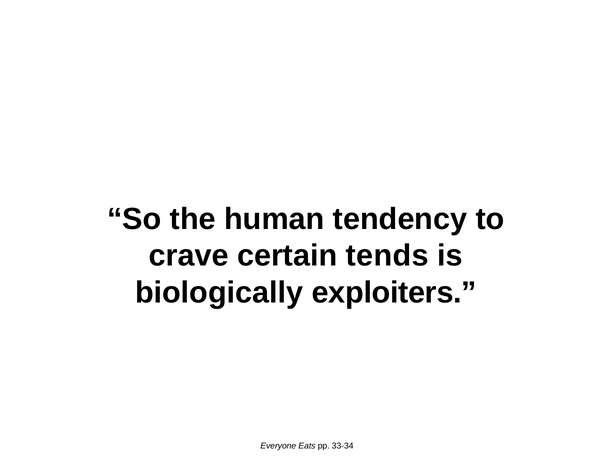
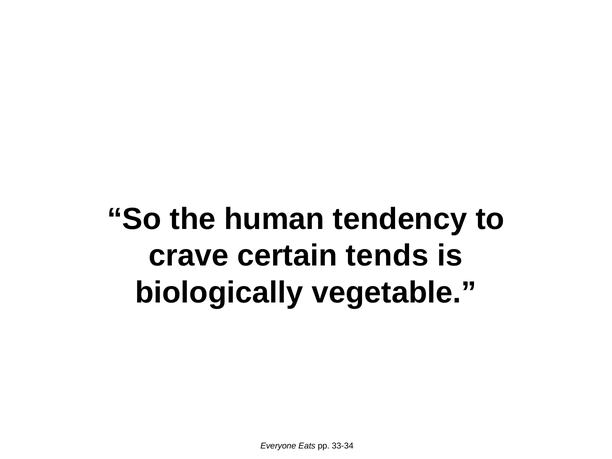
exploiters: exploiters -> vegetable (394, 293)
